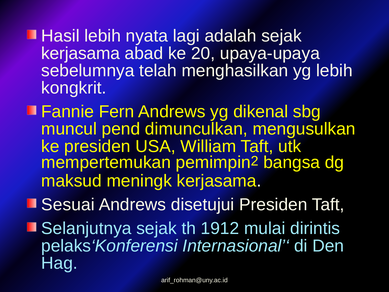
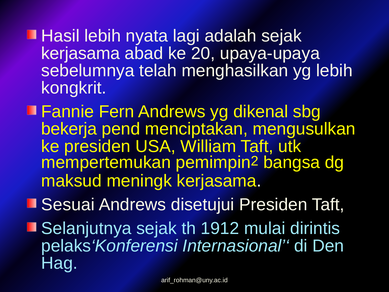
muncul: muncul -> bekerja (69, 129)
dimunculkan: dimunculkan -> menciptakan (196, 129)
